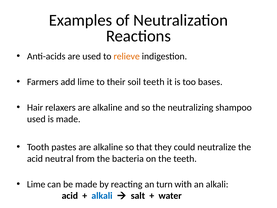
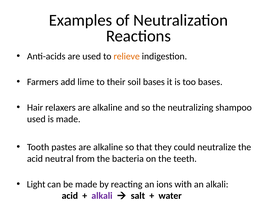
soil teeth: teeth -> bases (154, 82)
Lime: Lime -> Light (36, 184)
turn: turn -> ions (164, 184)
alkali colour: blue -> purple (102, 196)
